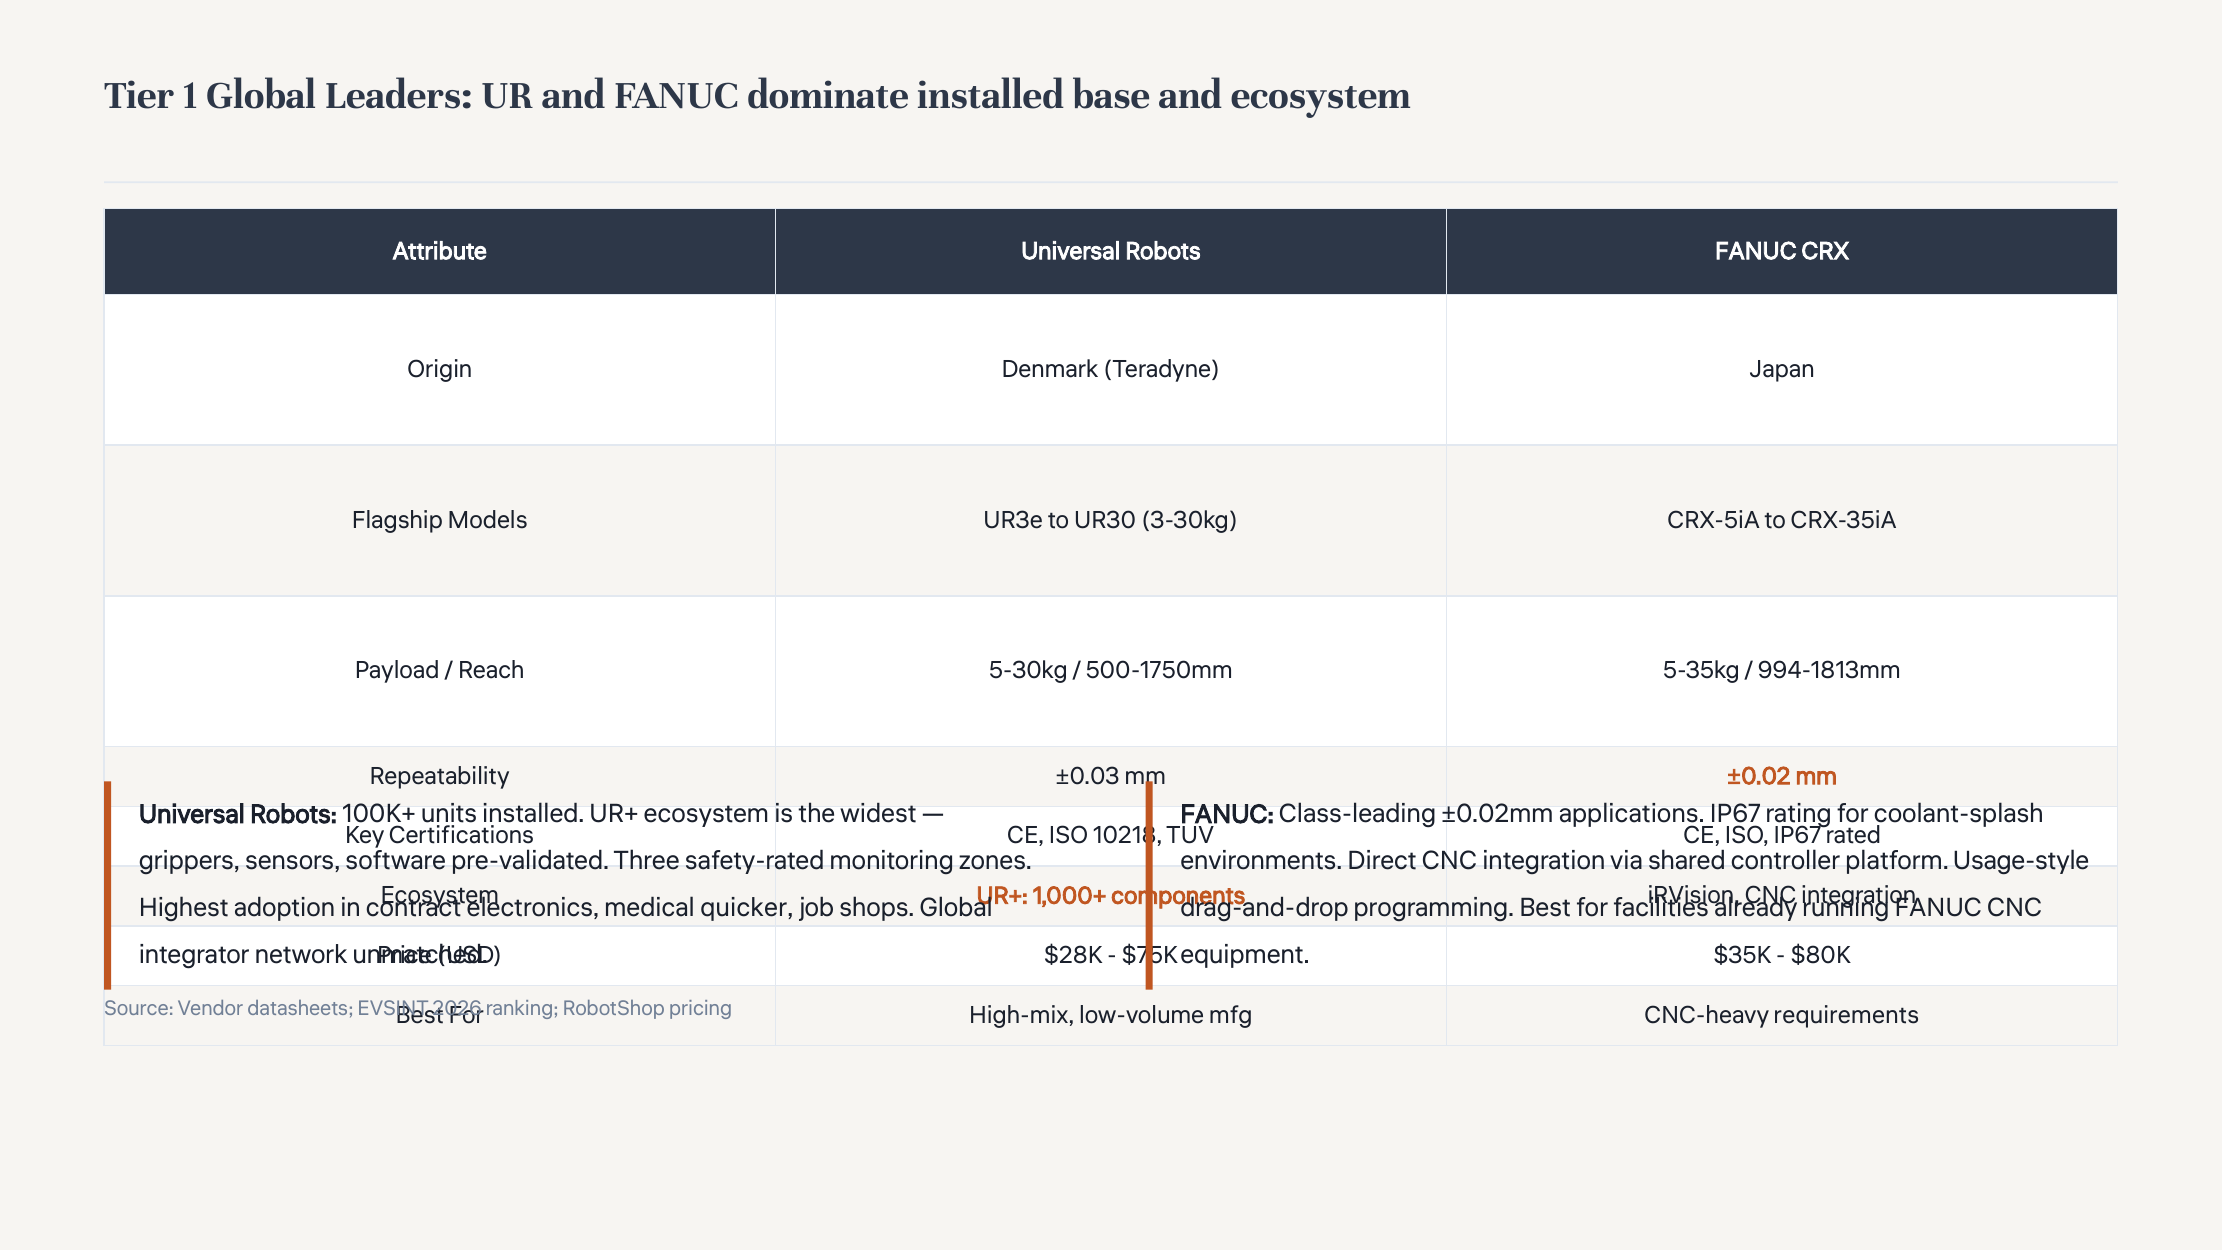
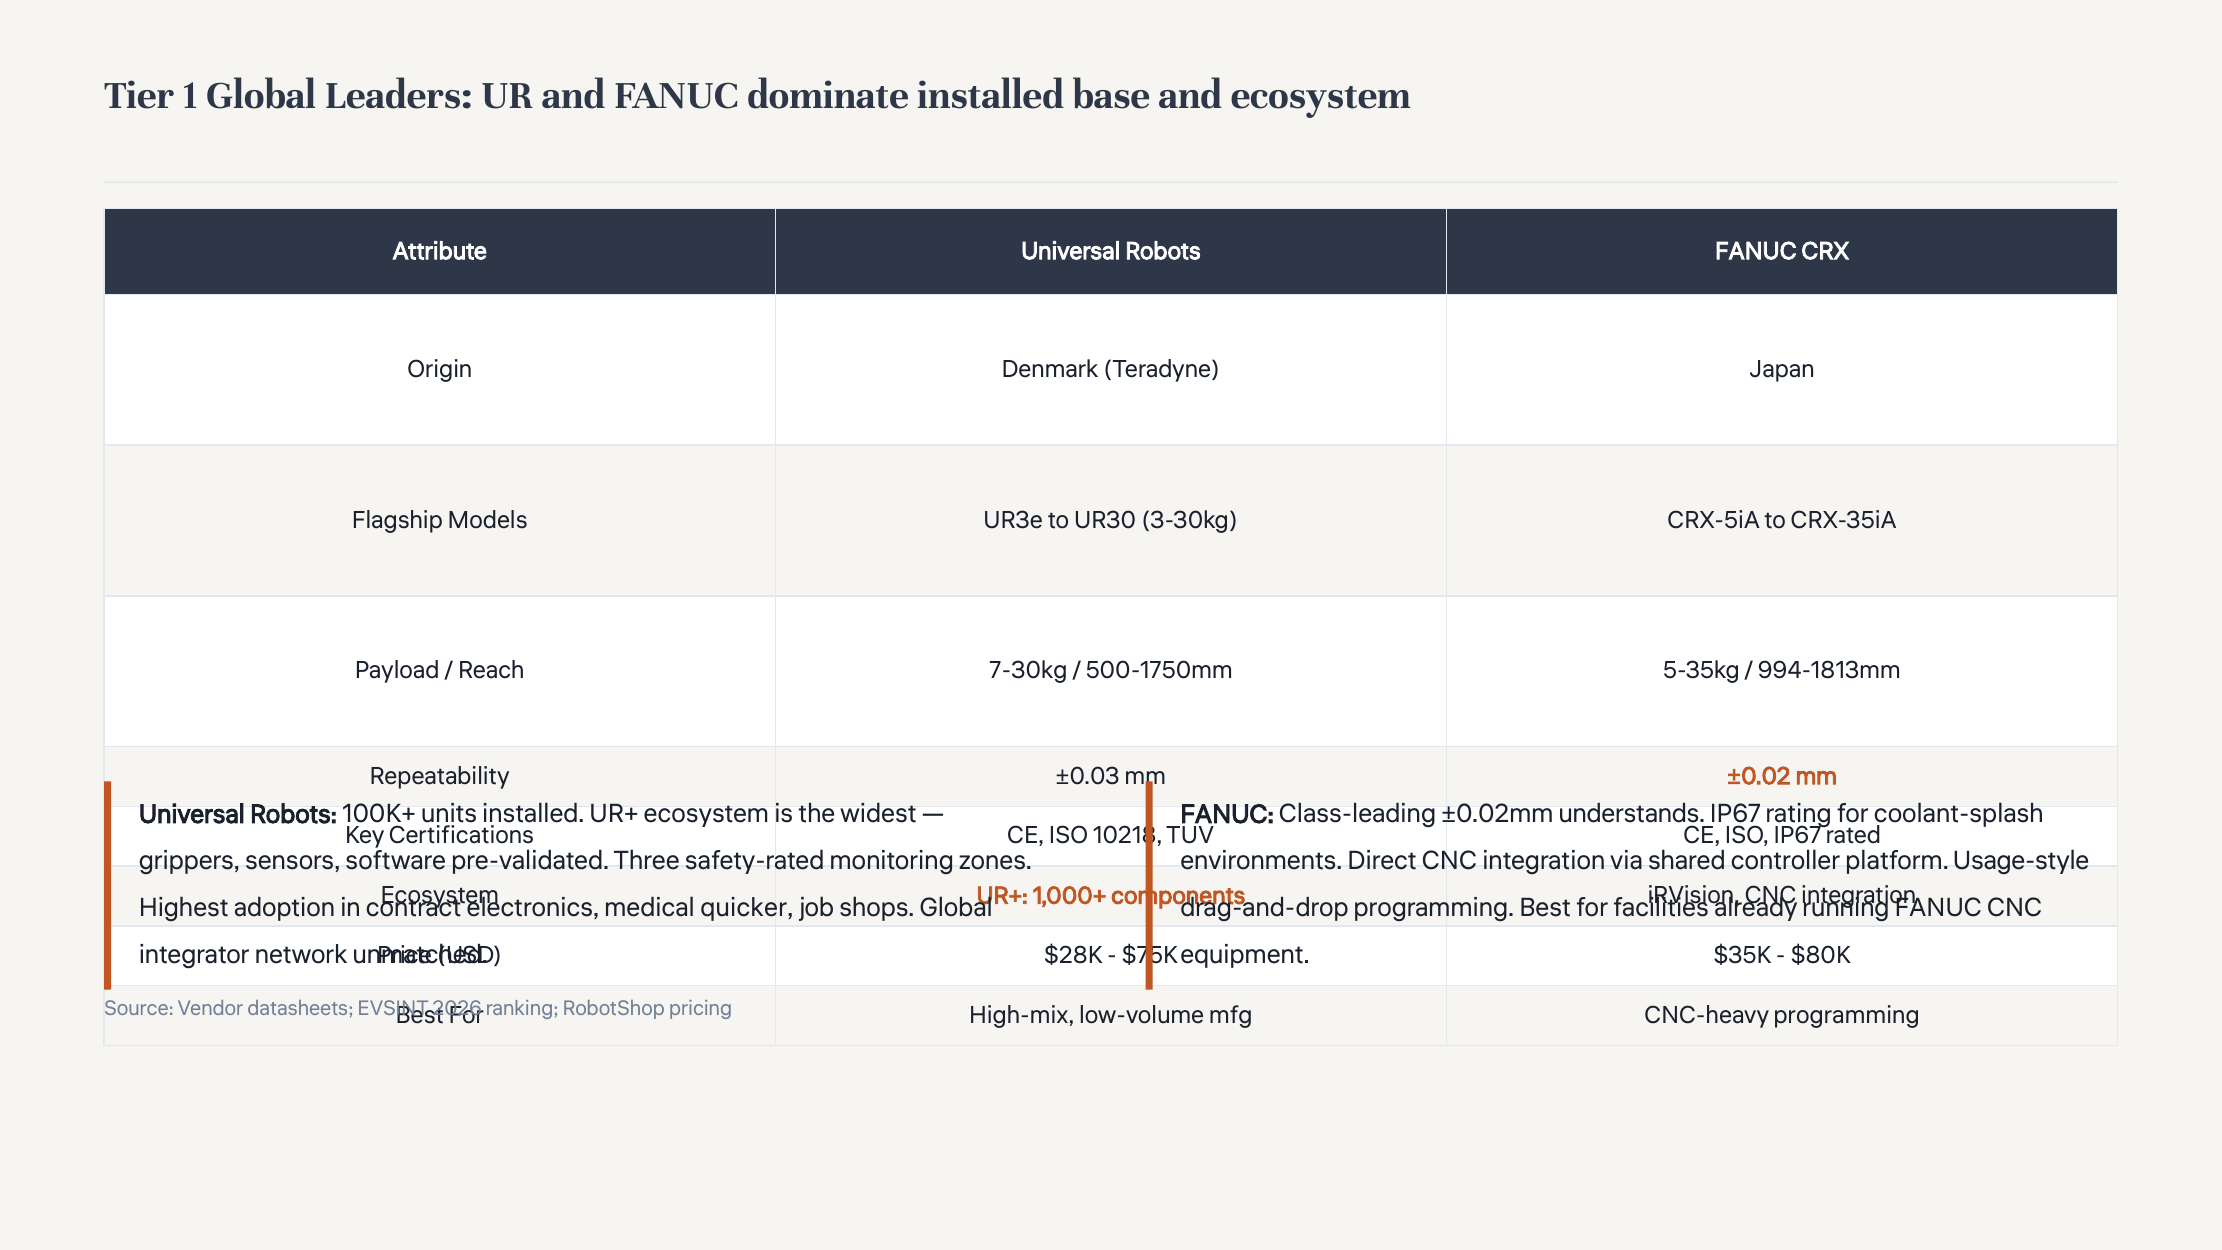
5-30kg: 5-30kg -> 7-30kg (1028, 671)
applications: applications -> understands (1632, 814)
CNC-heavy requirements: requirements -> programming (1847, 1015)
